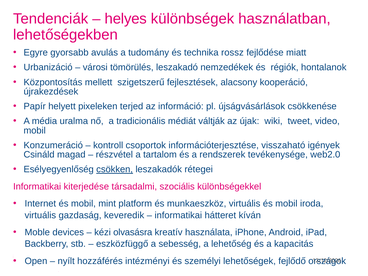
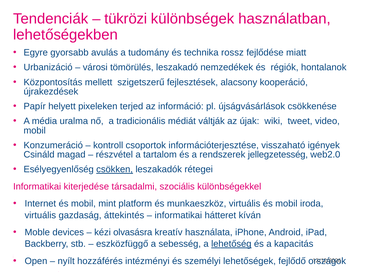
helyes: helyes -> tükrözi (126, 19)
tevékenysége: tevékenysége -> jellegzetesség (278, 155)
keveredik: keveredik -> áttekintés (124, 215)
lehetőség underline: none -> present (231, 244)
